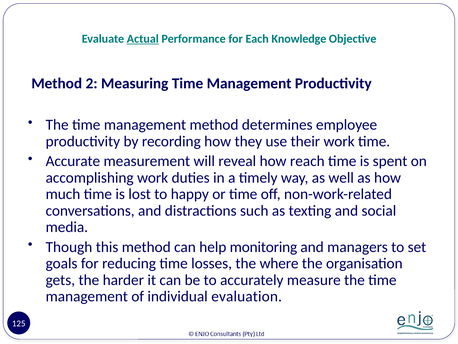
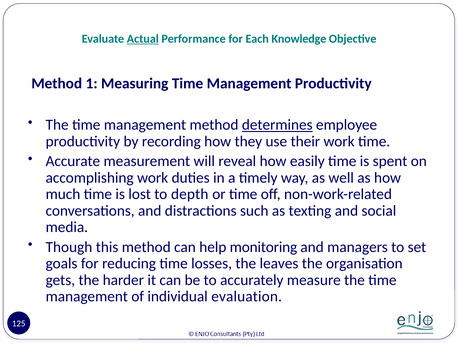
2: 2 -> 1 (92, 83)
determines underline: none -> present (277, 125)
reach: reach -> easily (307, 161)
happy: happy -> depth (190, 194)
where: where -> leaves (279, 263)
